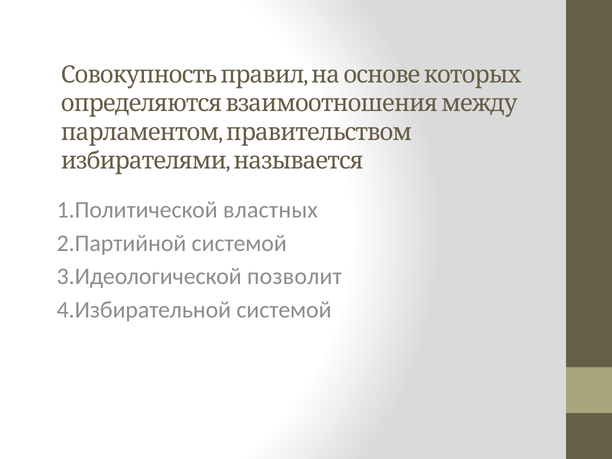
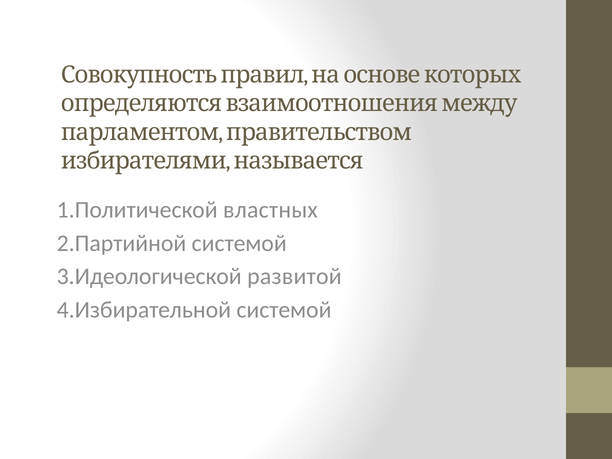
позволит: позволит -> развитой (294, 276)
